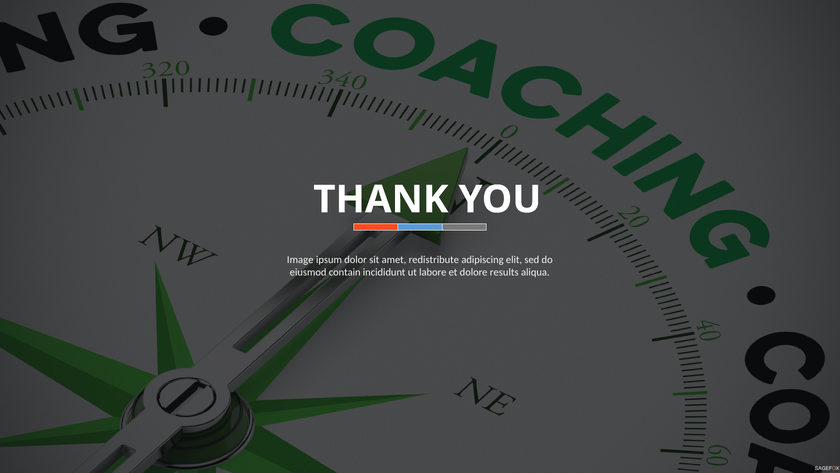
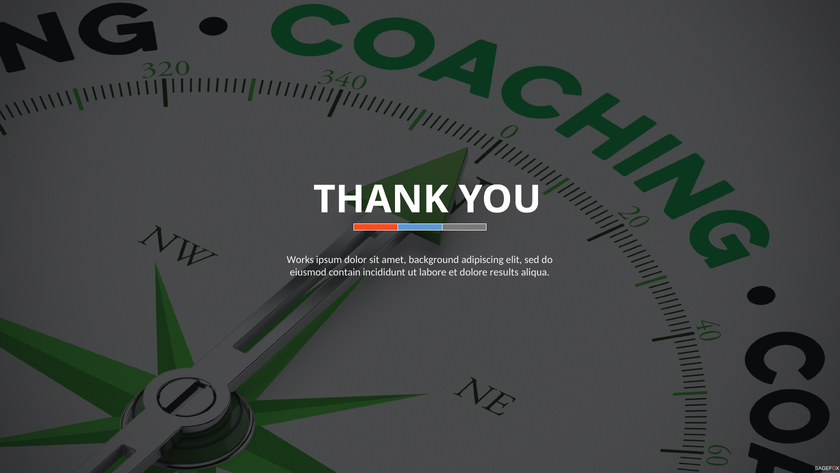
Image: Image -> Works (300, 259)
redistribute: redistribute -> background (434, 259)
